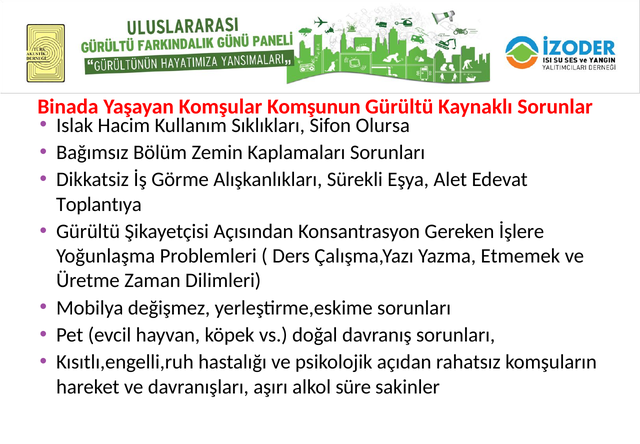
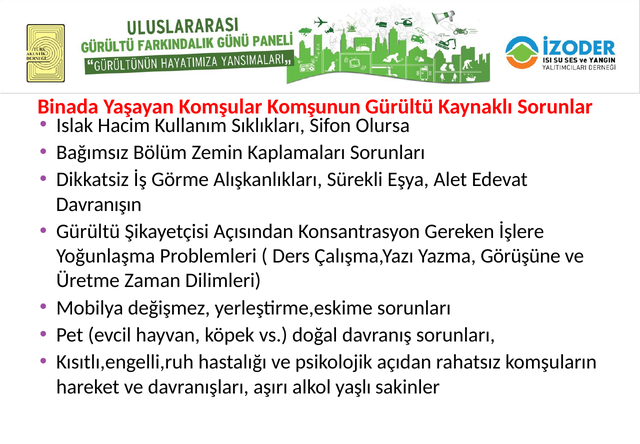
Toplantıya: Toplantıya -> Davranışın (99, 204)
Etmemek: Etmemek -> Görüşüne (520, 256)
süre: süre -> yaşlı (353, 386)
